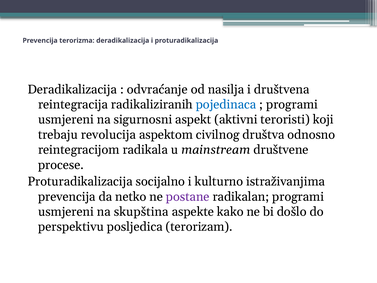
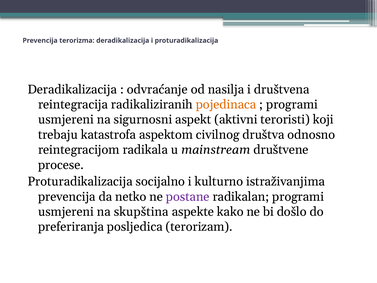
pojedinaca colour: blue -> orange (226, 104)
revolucija: revolucija -> katastrofa (108, 135)
perspektivu: perspektivu -> preferiranja (71, 227)
